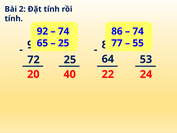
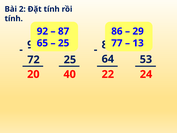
74: 74 -> 87 (64, 31)
74: 74 -> 29 (138, 31)
55: 55 -> 13 (138, 43)
